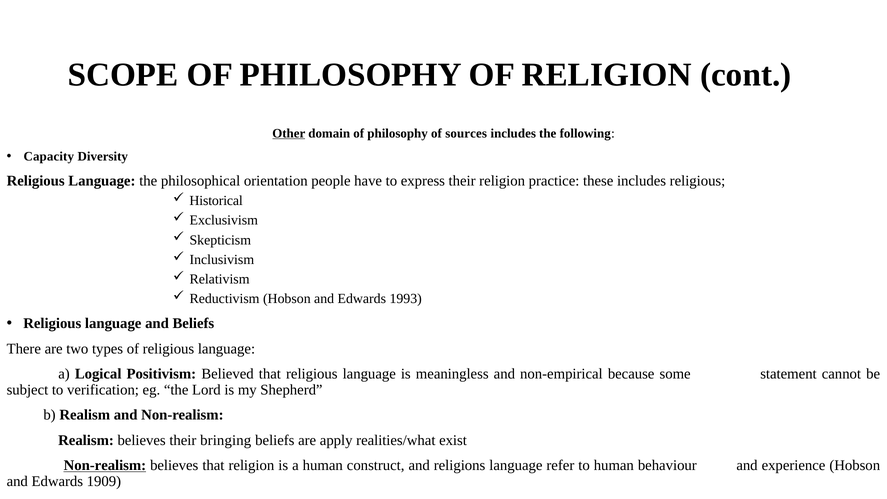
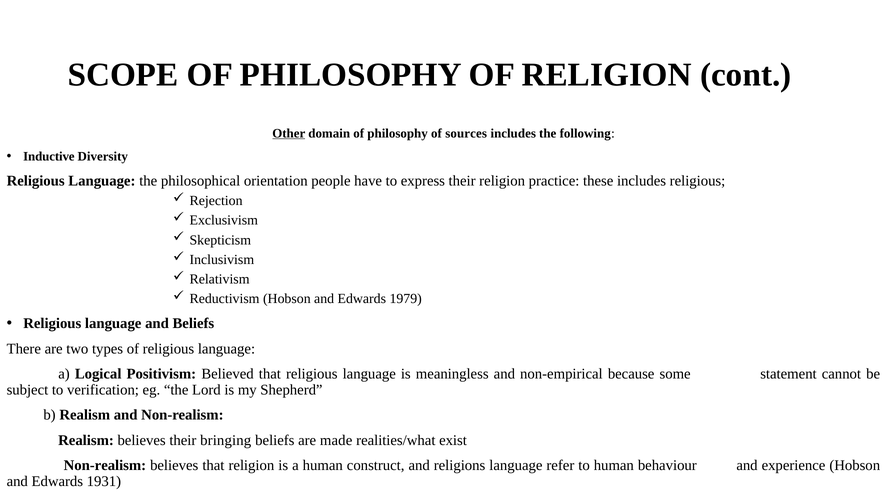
Capacity: Capacity -> Inductive (49, 156)
Historical: Historical -> Rejection (216, 201)
1993: 1993 -> 1979 (406, 299)
apply: apply -> made (336, 440)
Non-realism underline: present -> none (105, 465)
1909: 1909 -> 1931 (104, 481)
